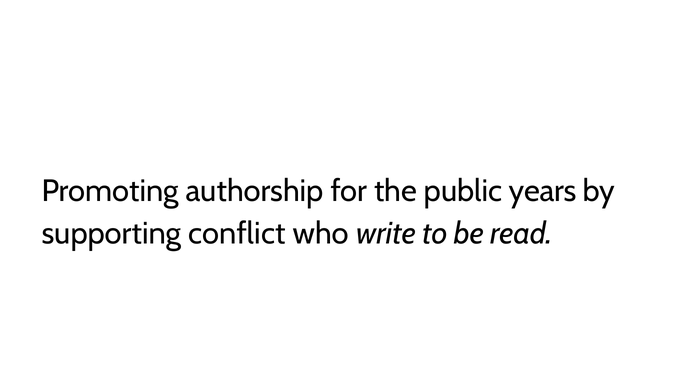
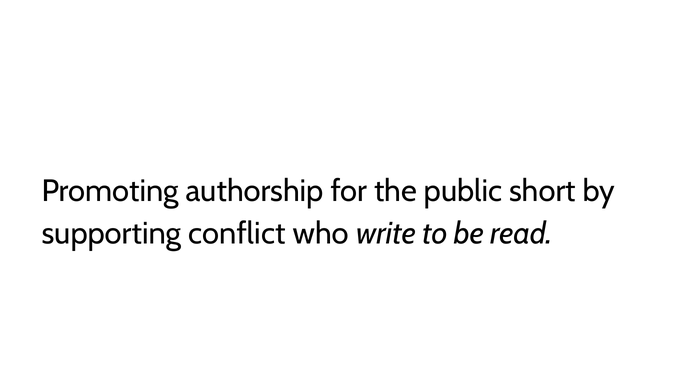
years: years -> short (542, 191)
